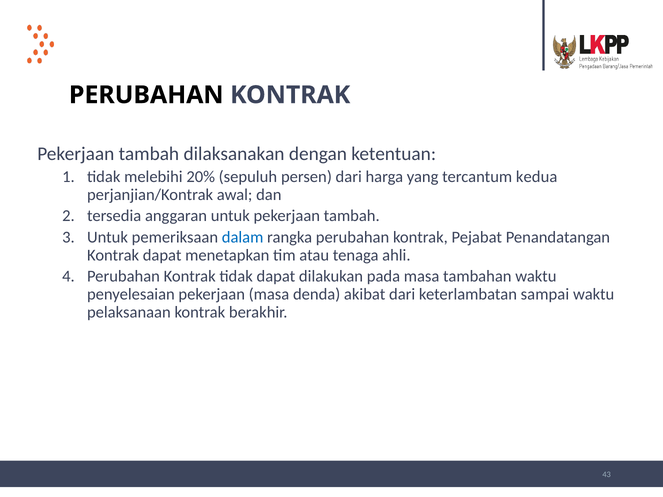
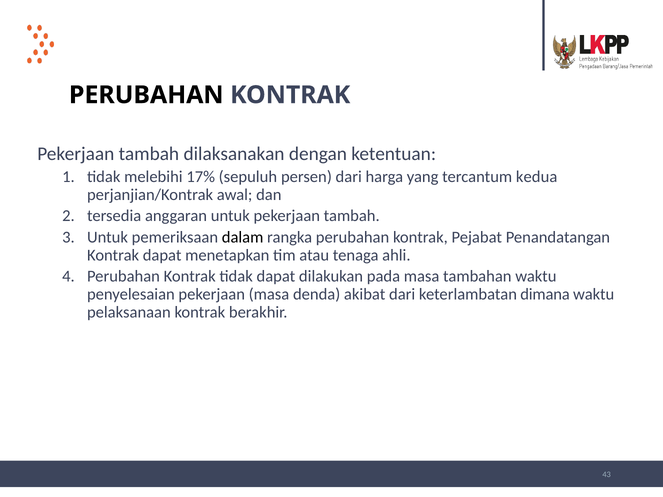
20%: 20% -> 17% (201, 177)
dalam colour: blue -> black (243, 237)
sampai: sampai -> dimana (545, 295)
